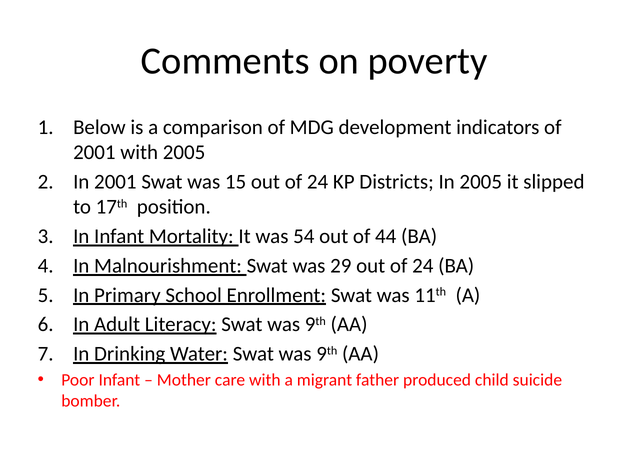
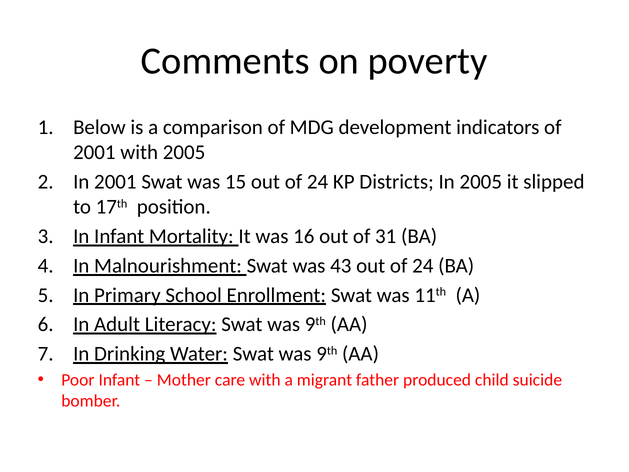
54: 54 -> 16 (304, 236)
44: 44 -> 31 (386, 236)
29: 29 -> 43 (341, 266)
